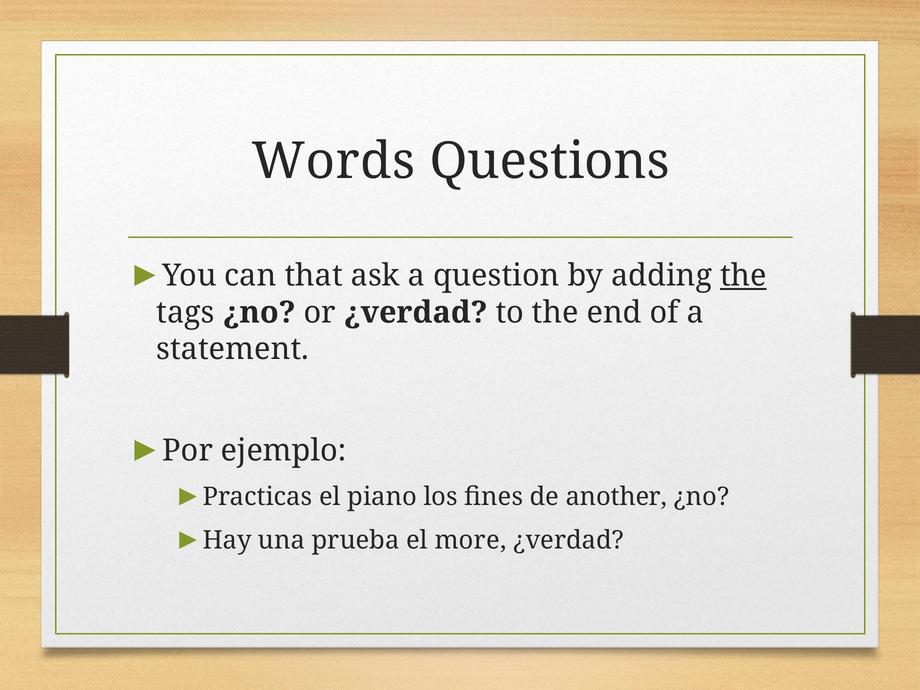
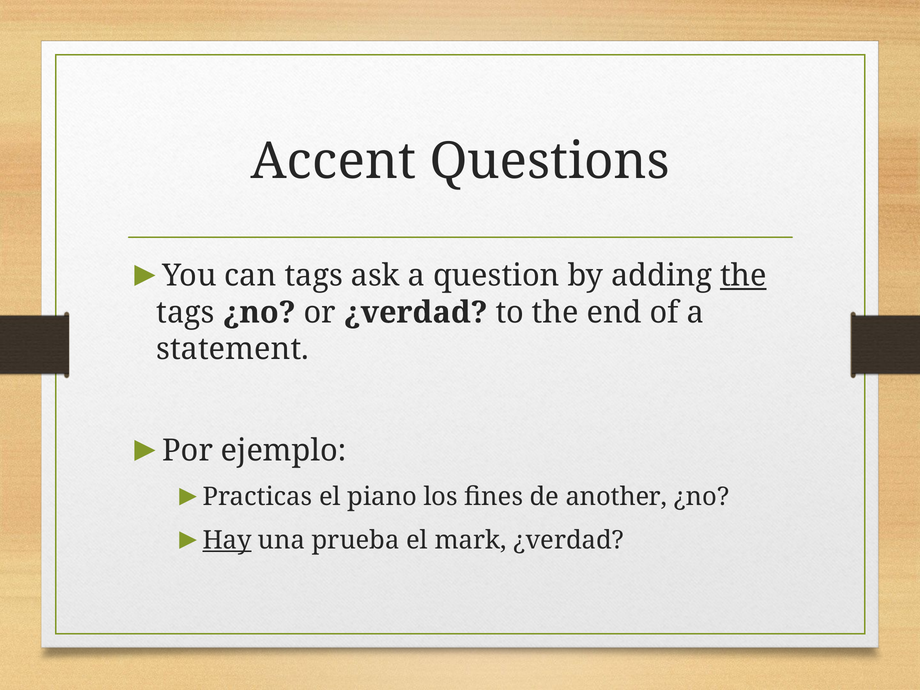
Words: Words -> Accent (334, 161)
can that: that -> tags (314, 276)
Hay underline: none -> present (227, 540)
more: more -> mark (471, 540)
